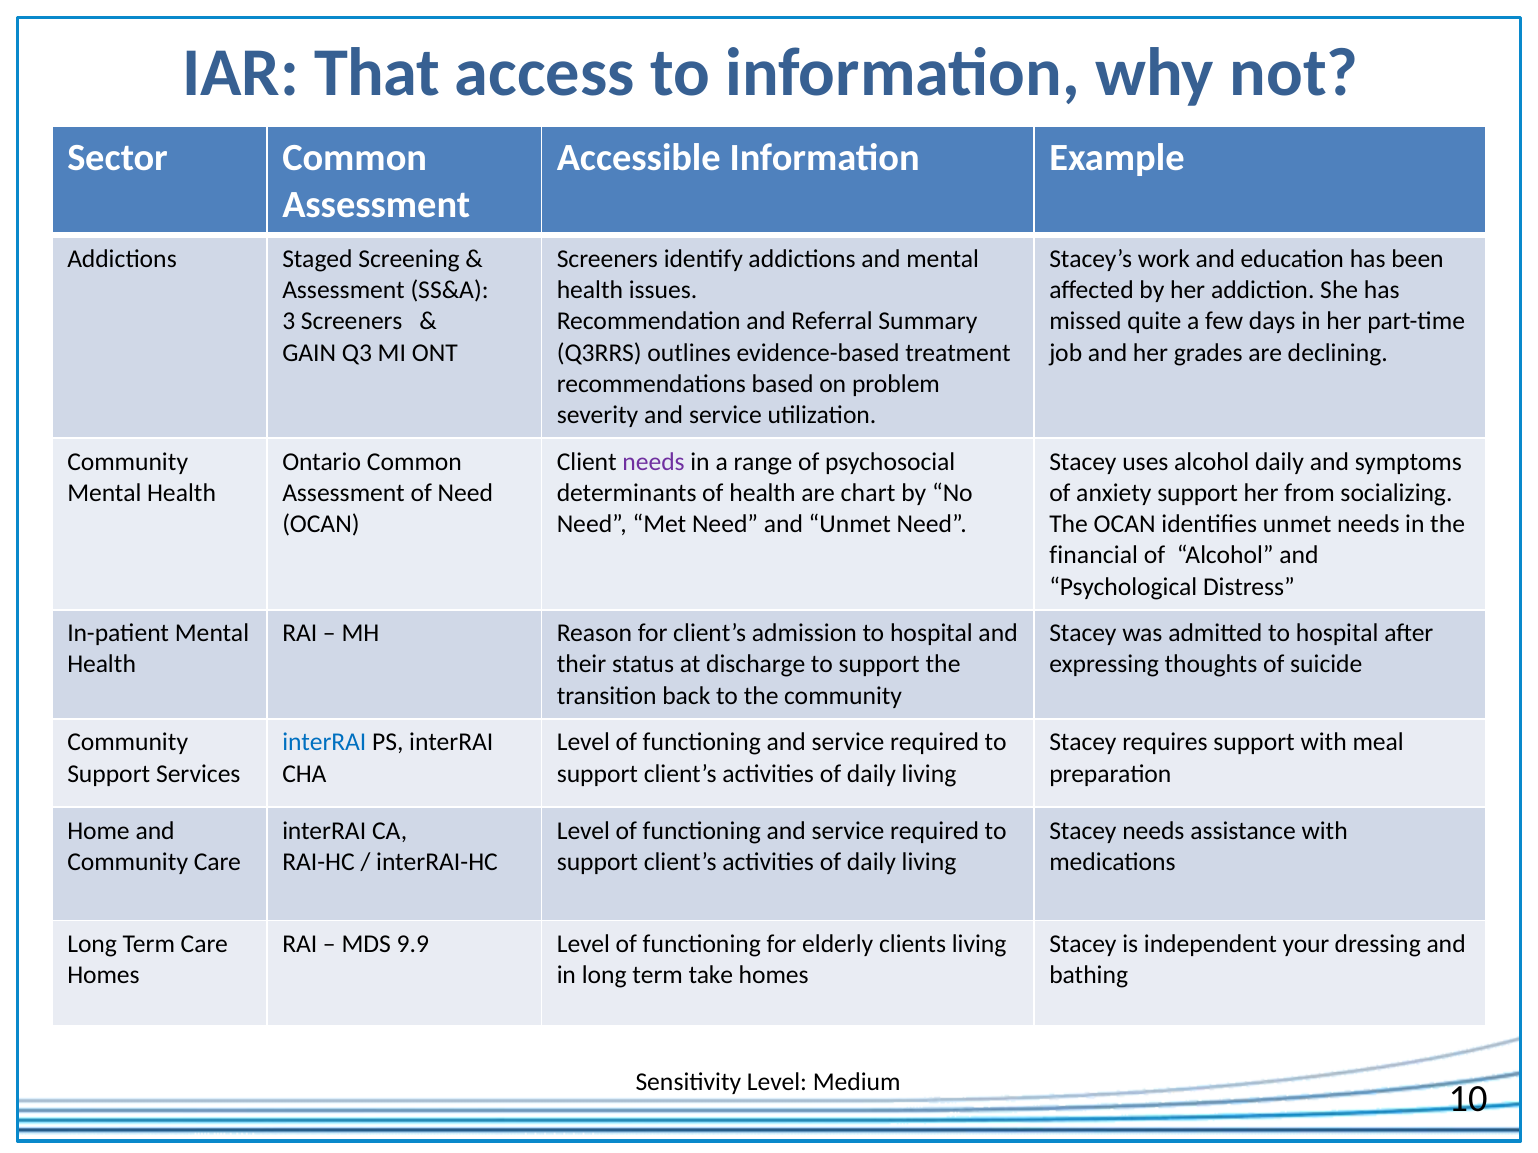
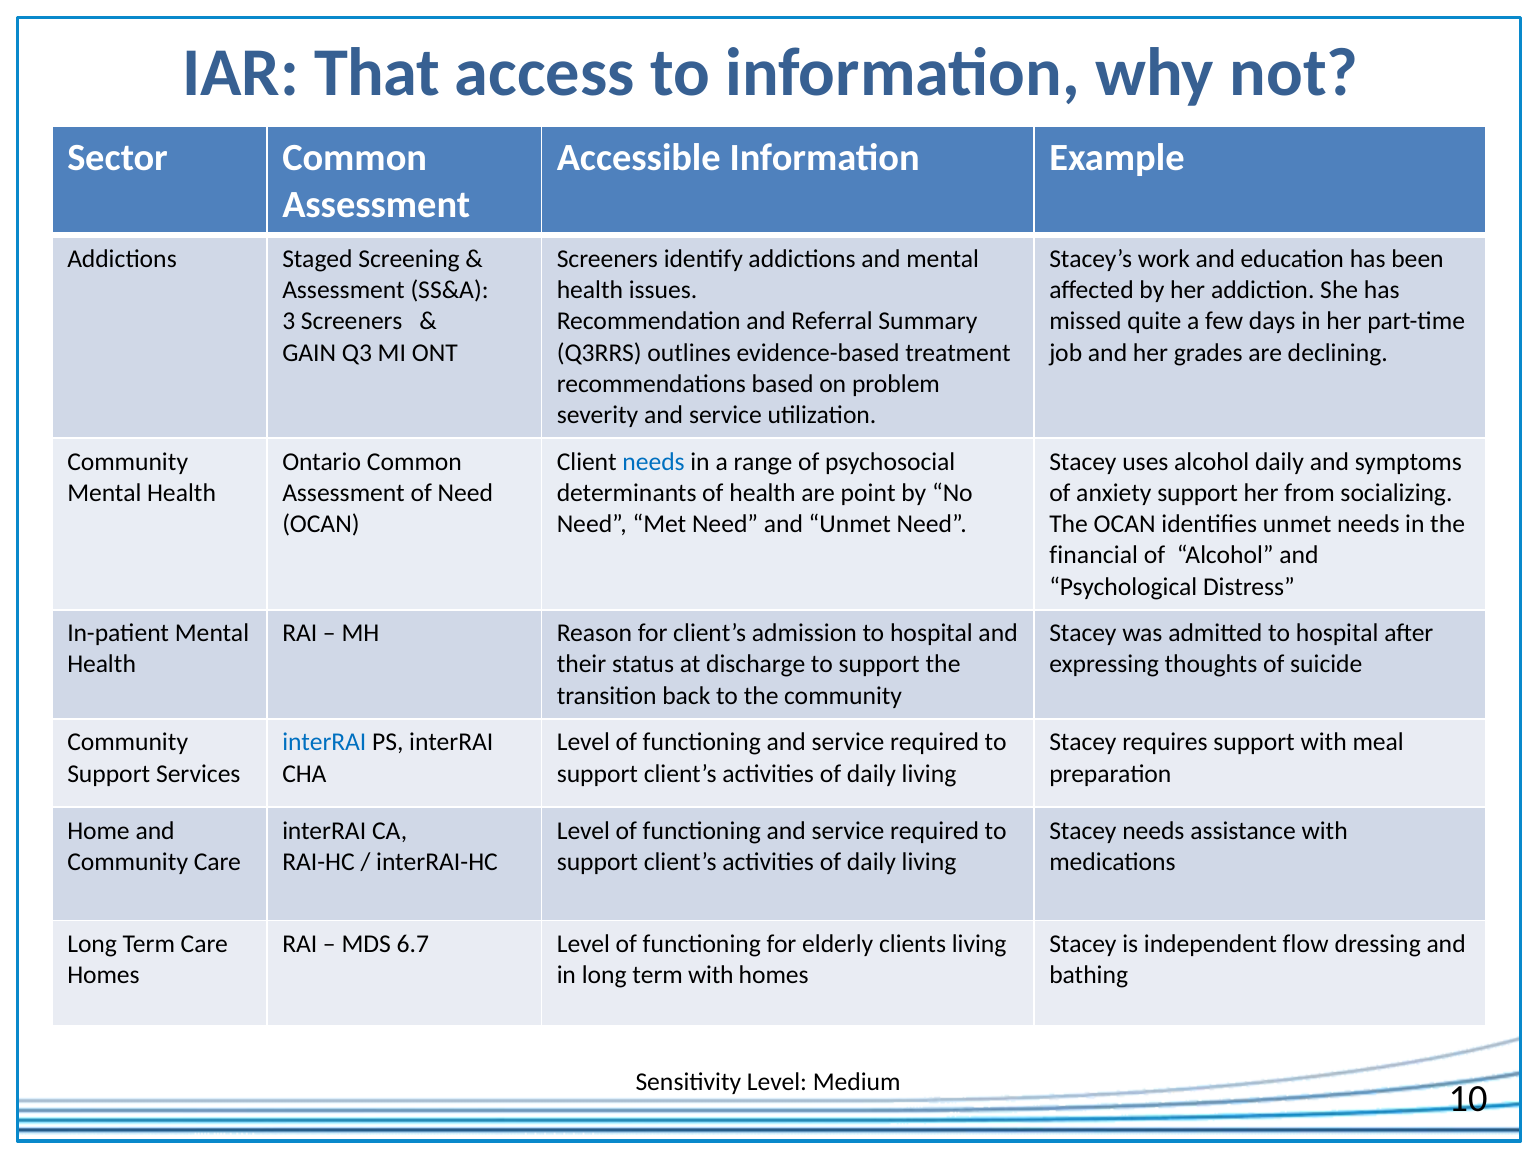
needs colour: purple -> blue (654, 462)
chart: chart -> point (868, 493)
9.9: 9.9 -> 6.7 (413, 944)
your: your -> flow (1306, 944)
term take: take -> with (711, 976)
